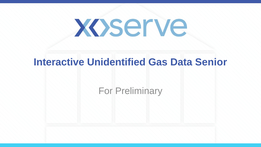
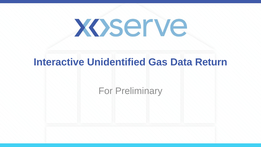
Senior: Senior -> Return (211, 62)
